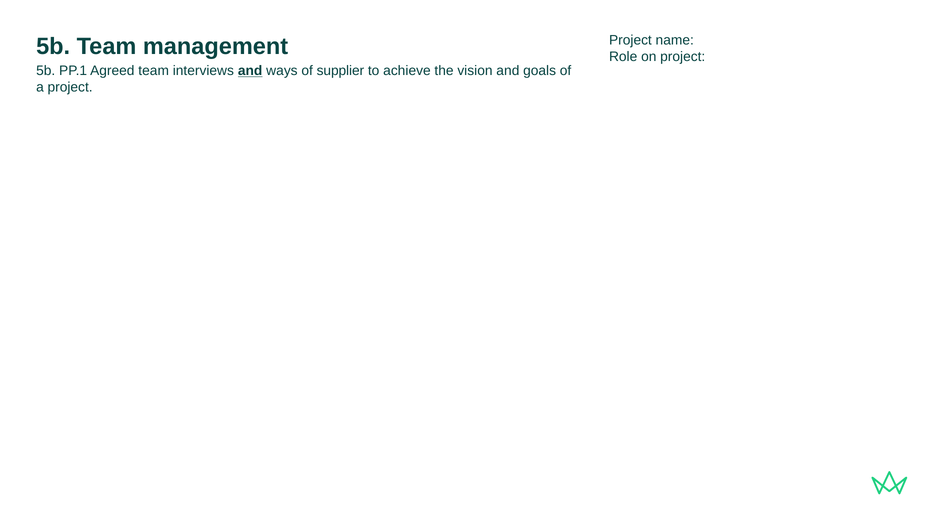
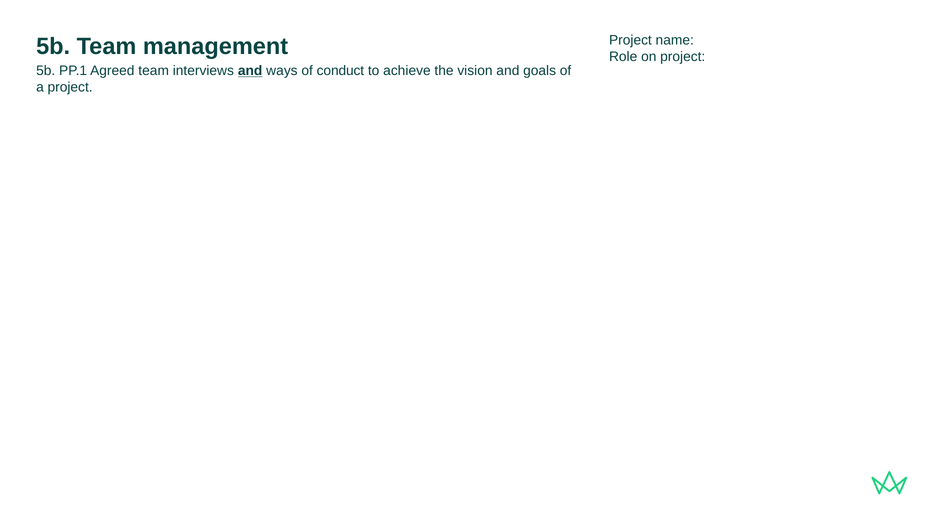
supplier: supplier -> conduct (340, 71)
